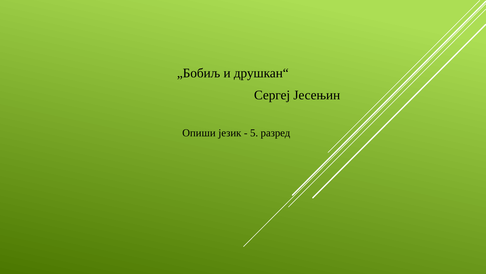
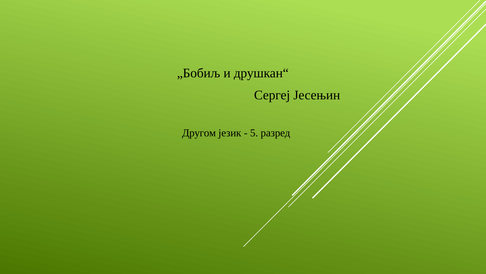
Опиши: Опиши -> Другом (199, 133)
